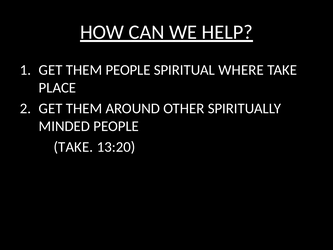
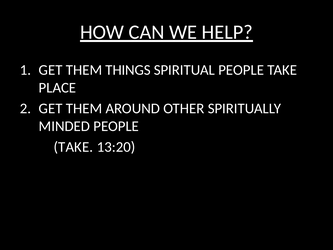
THEM PEOPLE: PEOPLE -> THINGS (128, 70)
SPIRITUAL WHERE: WHERE -> PEOPLE (241, 70)
